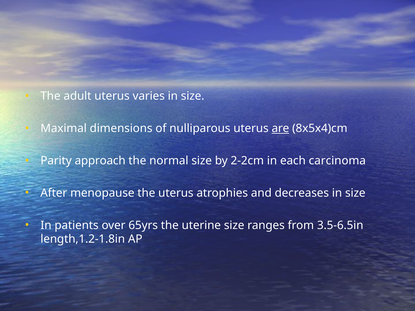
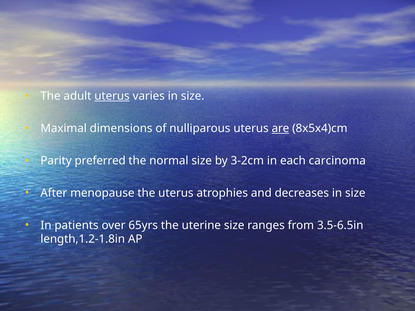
uterus underline: none -> present (112, 96)
approach: approach -> preferred (100, 161)
2-2cm: 2-2cm -> 3-2cm (247, 161)
